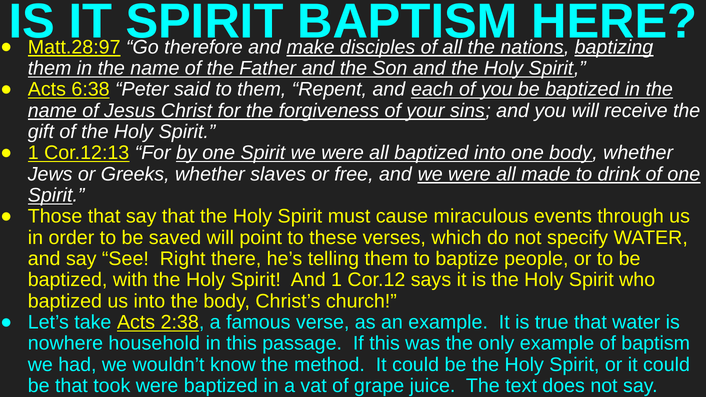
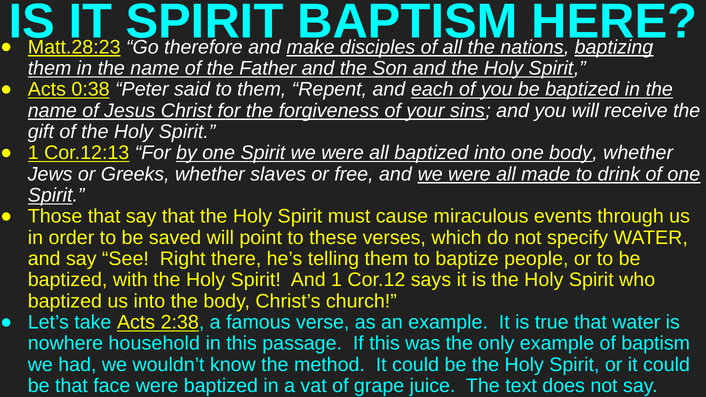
Matt.28:97: Matt.28:97 -> Matt.28:23 (74, 47)
6:38: 6:38 -> 0:38 (91, 89)
took: took -> face (112, 386)
